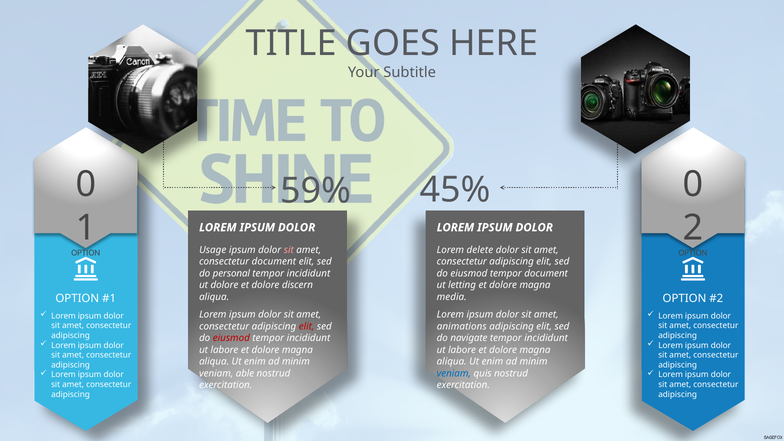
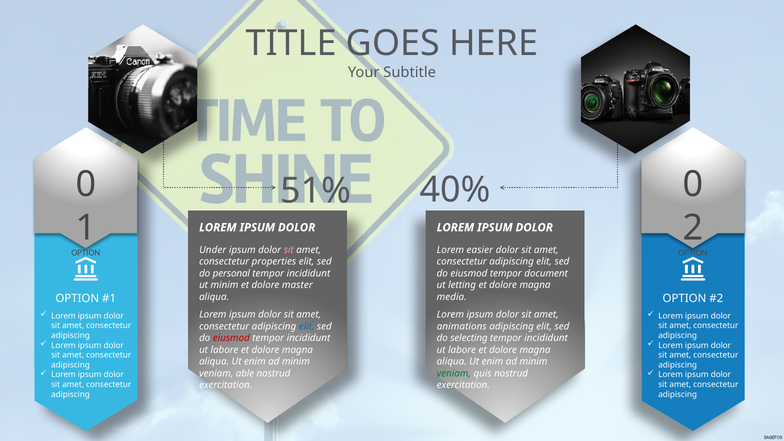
45%: 45% -> 40% (455, 190)
59%: 59% -> 51% (316, 191)
Usage: Usage -> Under (213, 250)
delete: delete -> easier (480, 250)
consectetur document: document -> properties (274, 262)
ut dolore: dolore -> minim (224, 285)
discern: discern -> master (297, 285)
elit colour: red -> blue (307, 326)
navigate: navigate -> selecting (469, 338)
veniam colour: blue -> green (454, 373)
